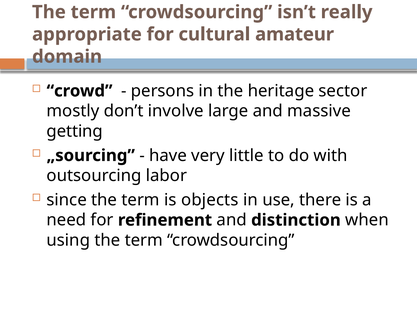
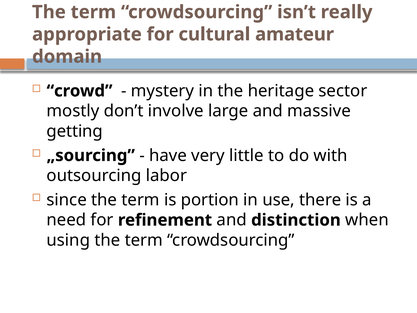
persons: persons -> mystery (163, 91)
objects: objects -> portion (210, 200)
